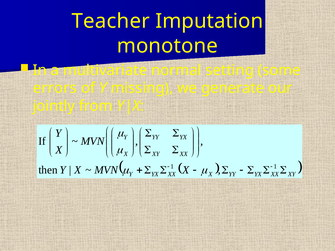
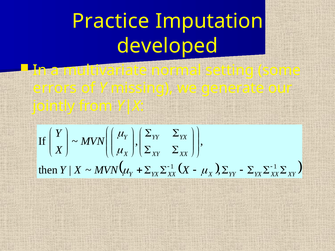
Teacher: Teacher -> Practice (111, 21)
monotone: monotone -> developed (167, 46)
